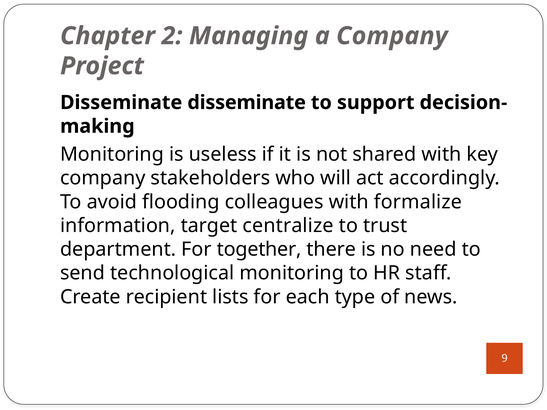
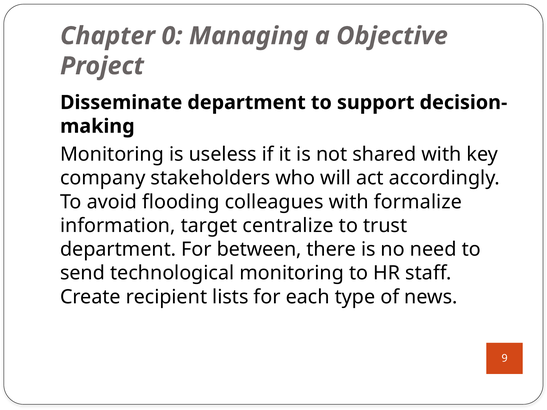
2: 2 -> 0 (172, 36)
a Company: Company -> Objective (392, 36)
Disseminate disseminate: disseminate -> department (247, 103)
together: together -> between (259, 250)
